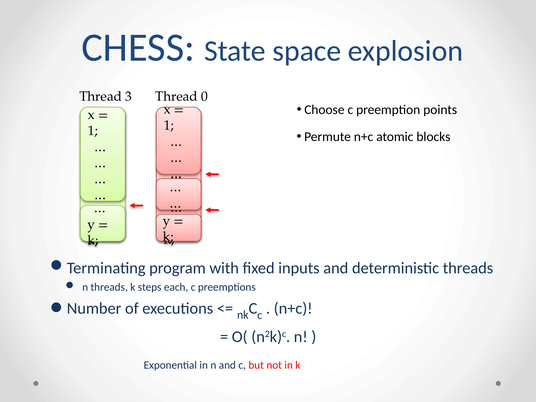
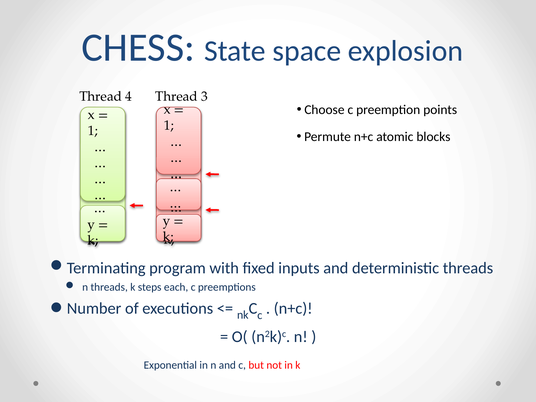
3: 3 -> 4 (129, 96)
0: 0 -> 3 (205, 96)
